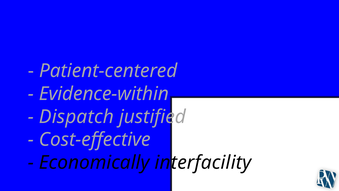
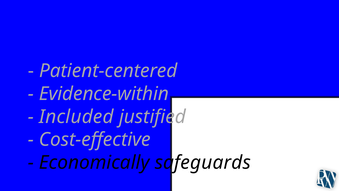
Dispatch: Dispatch -> Included (76, 117)
interfacility: interfacility -> safeguards (203, 162)
